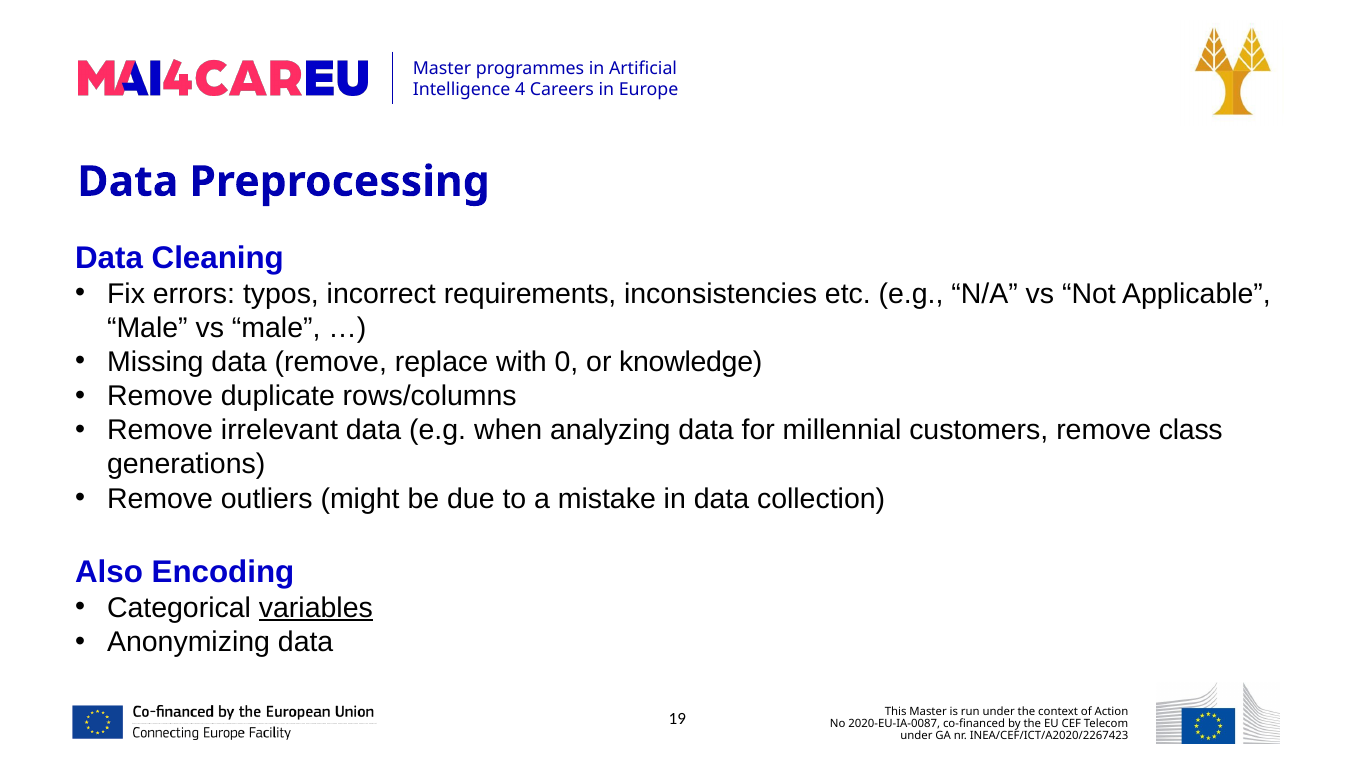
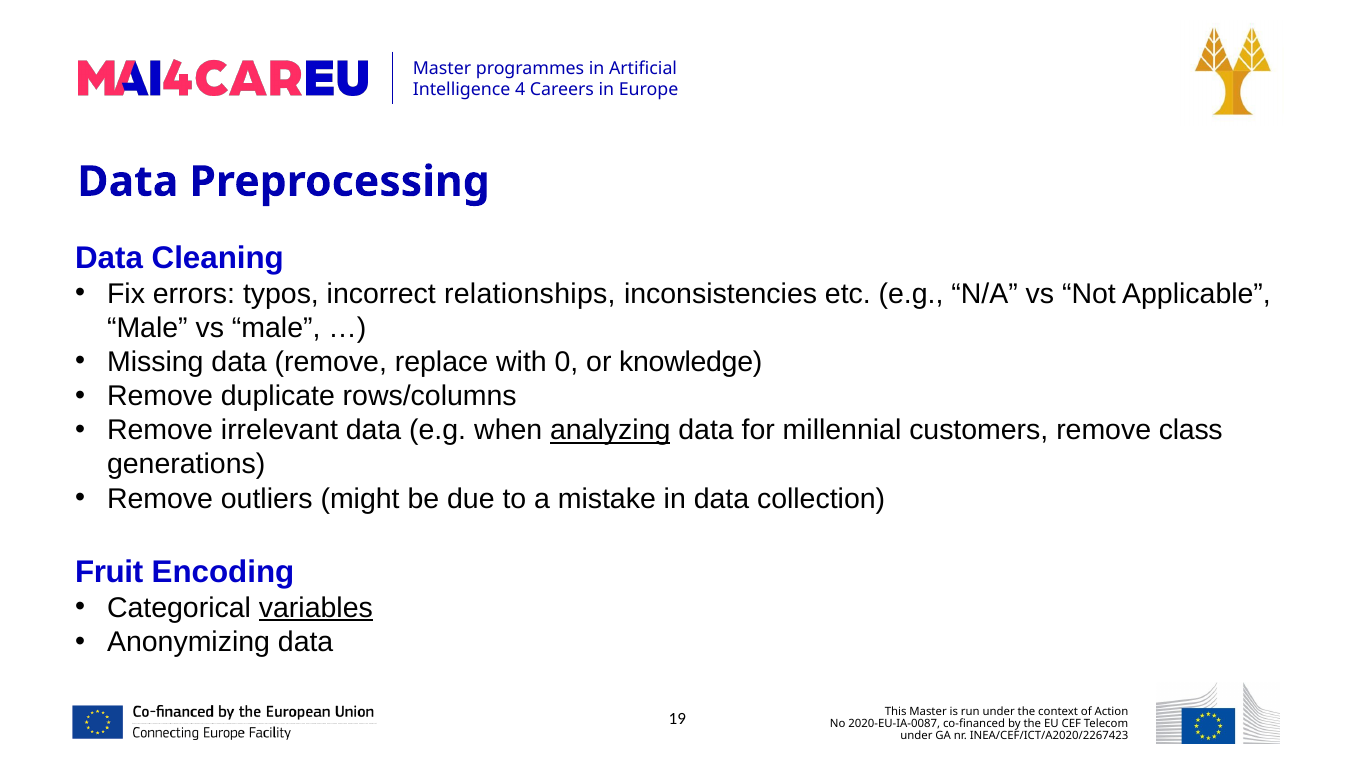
requirements: requirements -> relationships (530, 294)
analyzing underline: none -> present (610, 431)
Also: Also -> Fruit (109, 573)
